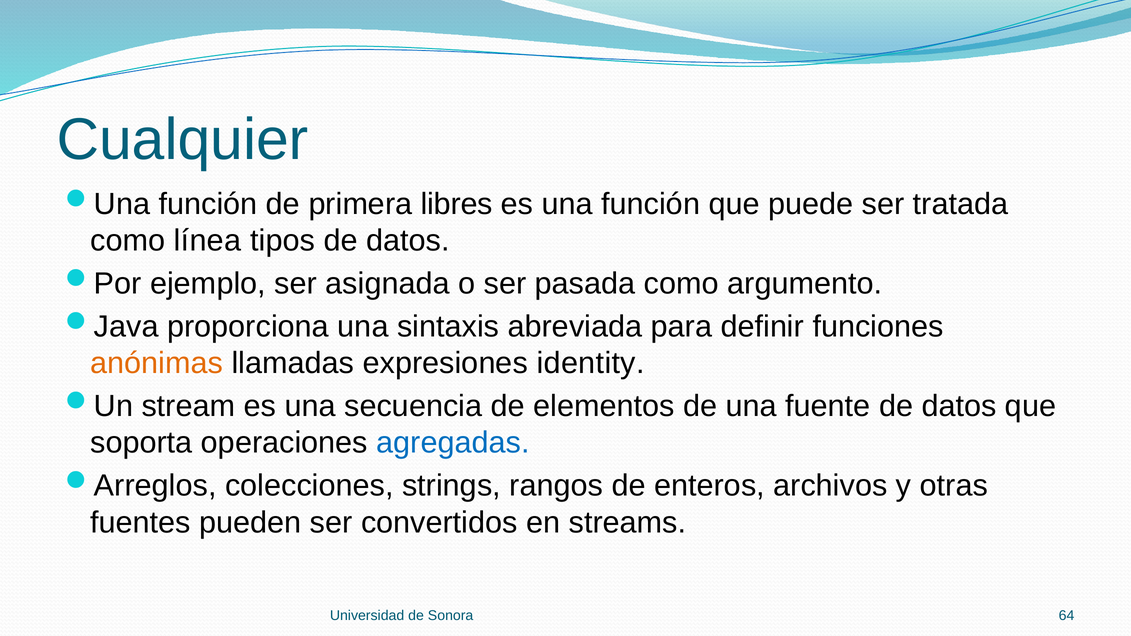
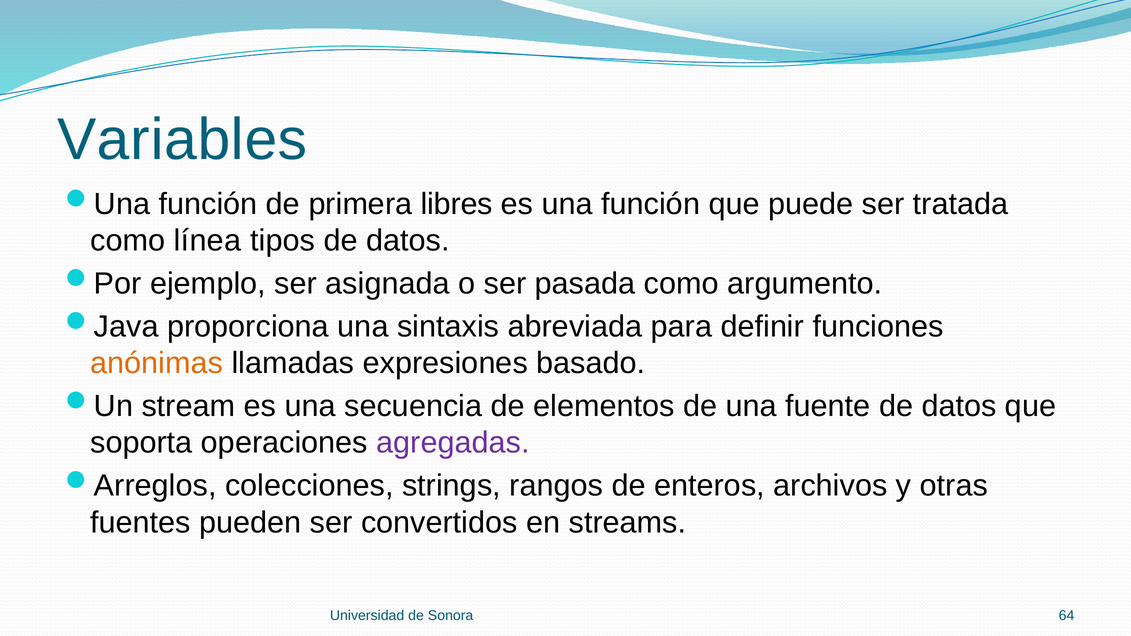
Cualquier: Cualquier -> Variables (182, 140)
identity: identity -> basado (591, 363)
agregadas colour: blue -> purple (453, 443)
